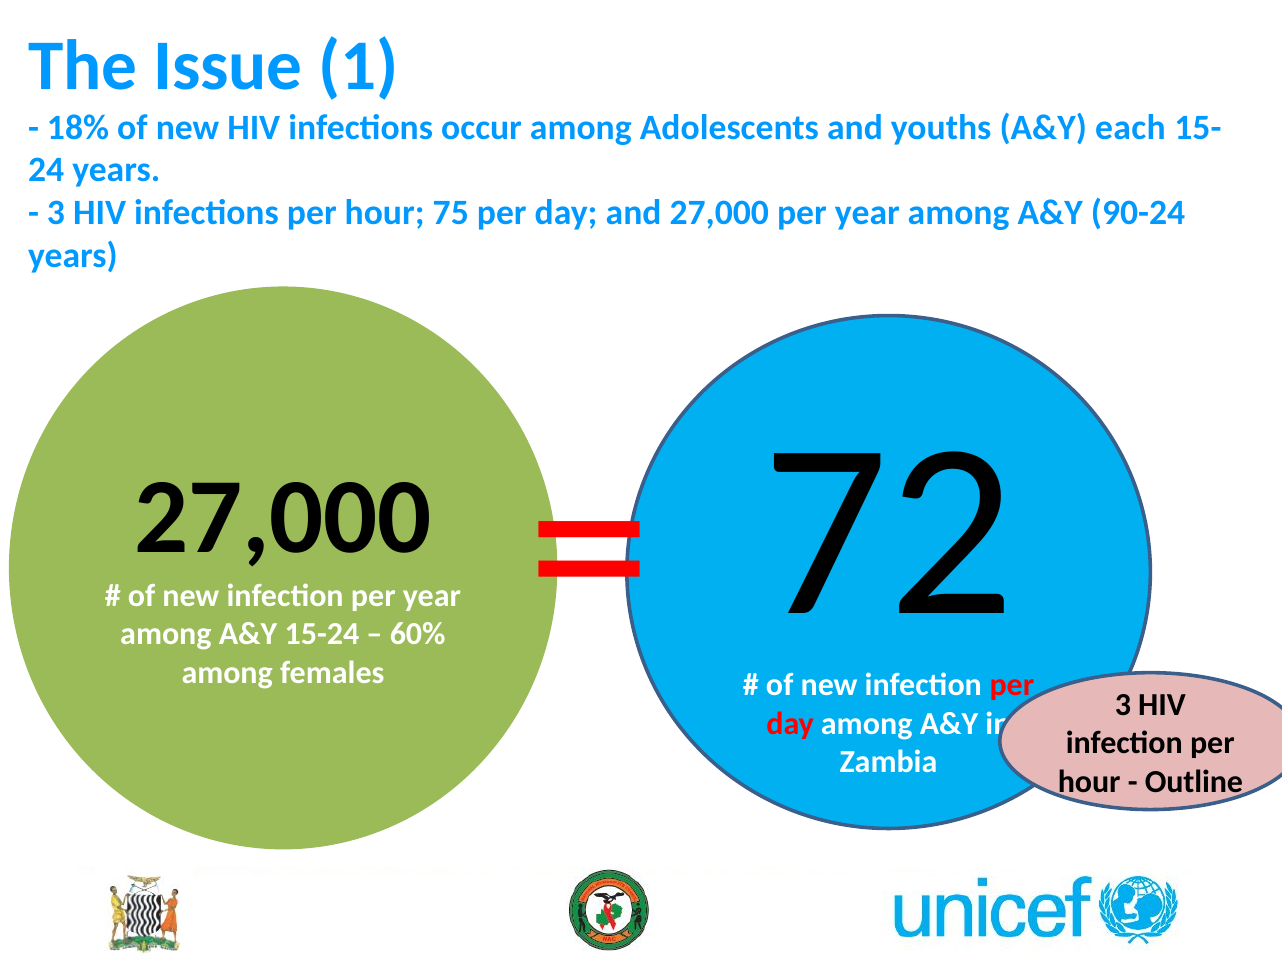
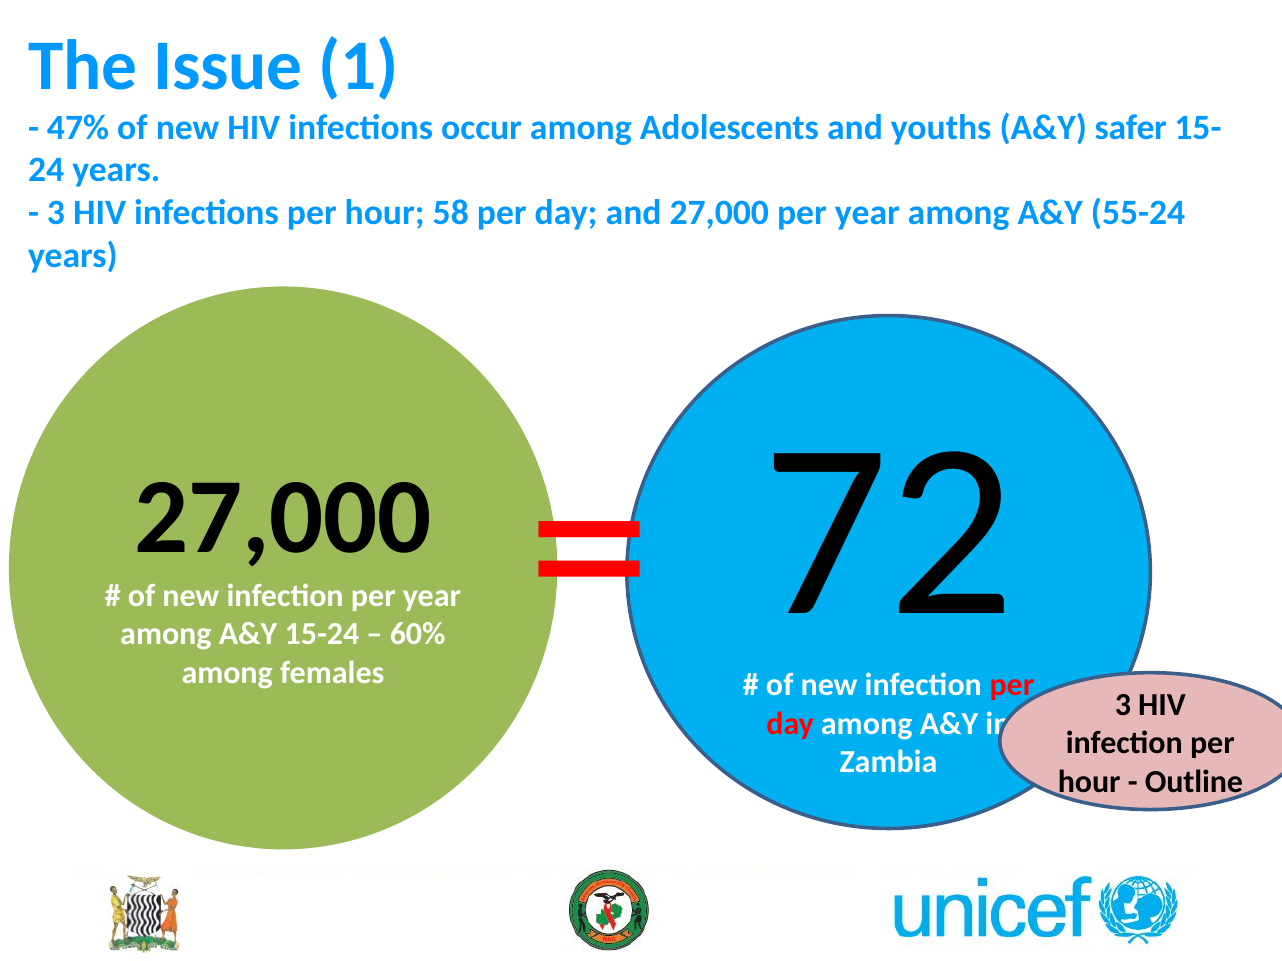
18%: 18% -> 47% (78, 127)
each: each -> safer (1131, 127)
75: 75 -> 58 (451, 213)
90-24: 90-24 -> 55-24 (1138, 213)
